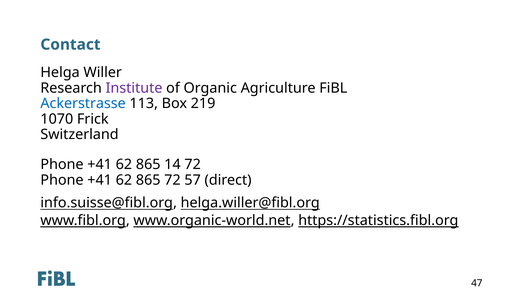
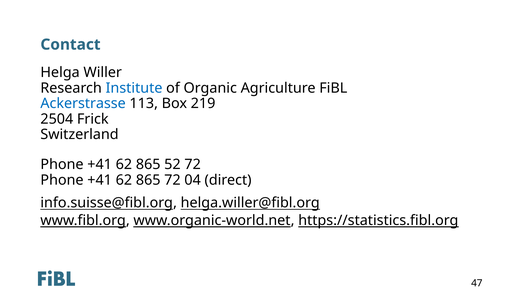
Institute colour: purple -> blue (134, 88)
1070: 1070 -> 2504 (57, 119)
14: 14 -> 52 (172, 165)
57: 57 -> 04 (193, 180)
